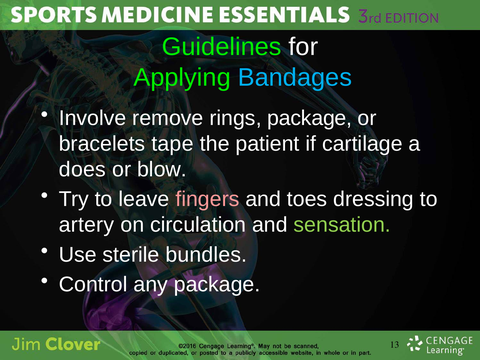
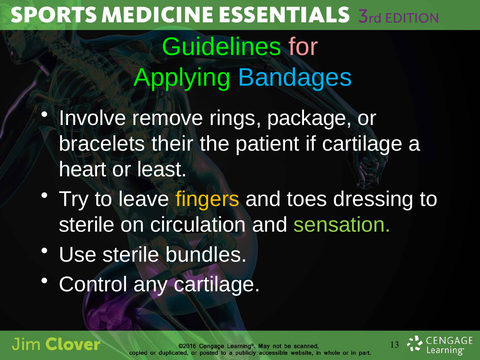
for colour: white -> pink (303, 47)
tape: tape -> their (173, 144)
does: does -> heart (83, 169)
blow: blow -> least (162, 169)
fingers colour: pink -> yellow (207, 199)
artery: artery -> sterile (87, 225)
any package: package -> cartilage (217, 285)
